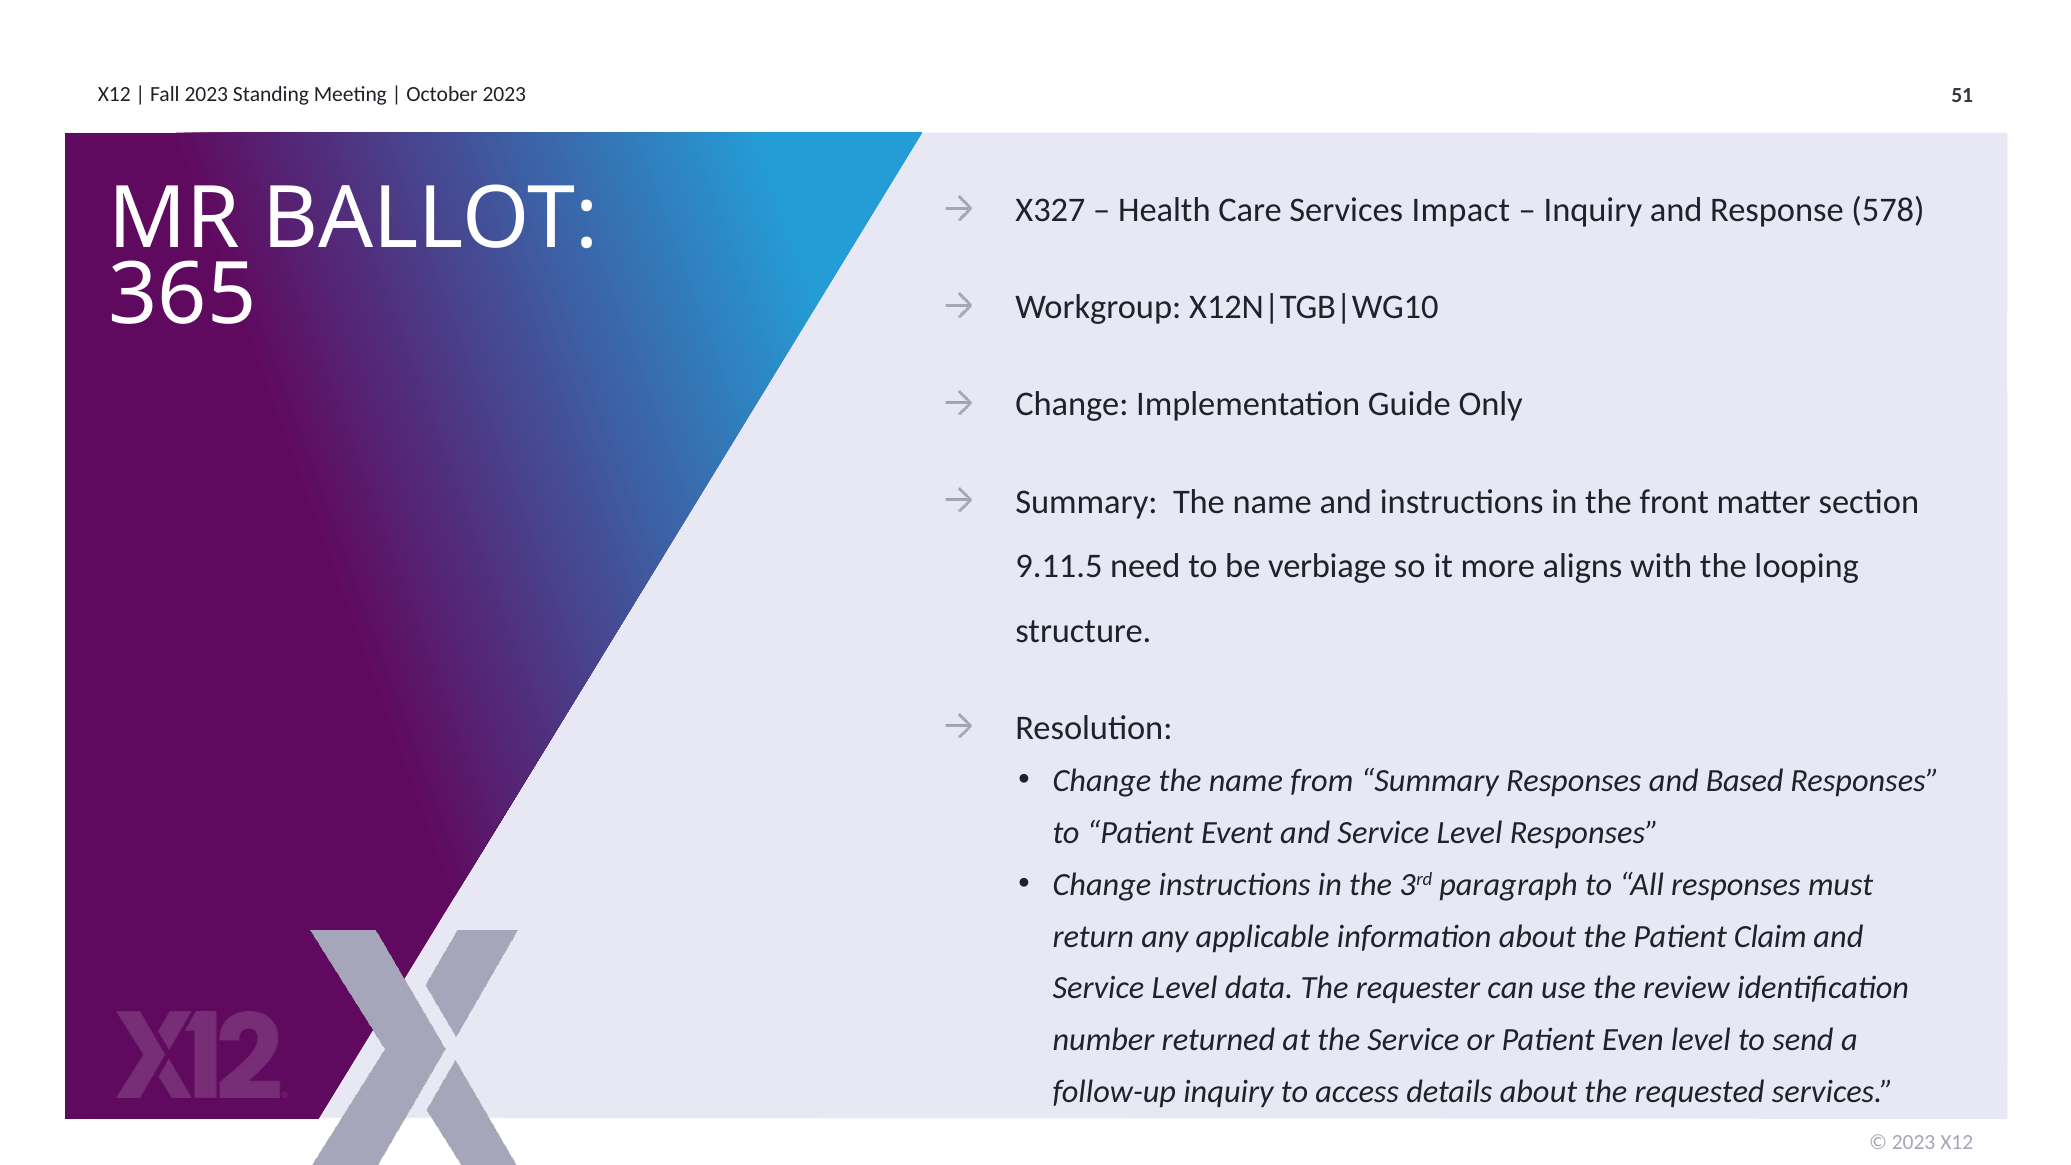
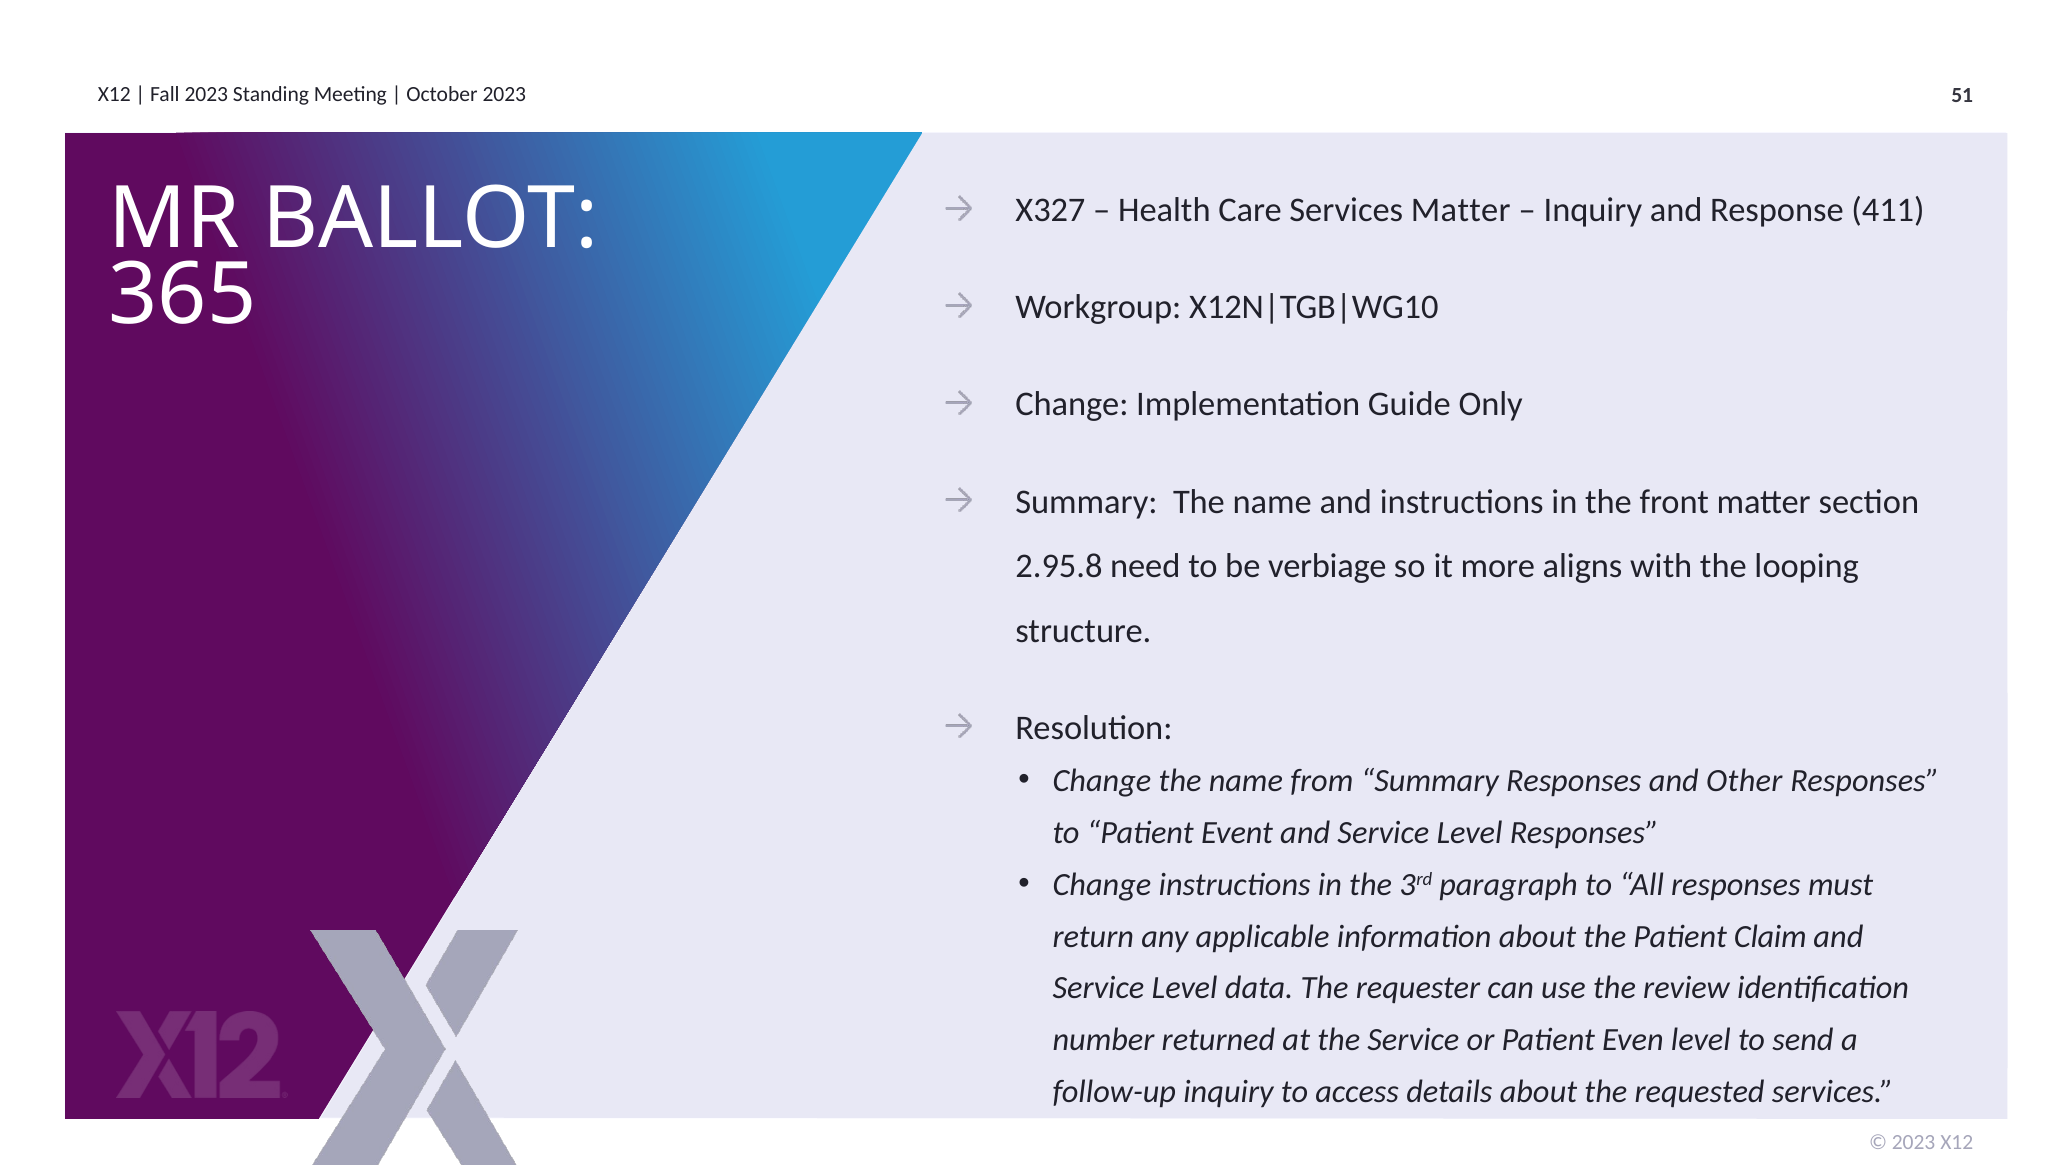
Services Impact: Impact -> Matter (1461, 210)
578: 578 -> 411 (1888, 210)
9.11.5: 9.11.5 -> 2.95.8 (1059, 566)
Based: Based -> Other (1744, 781)
